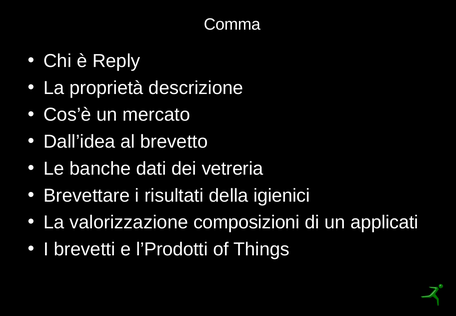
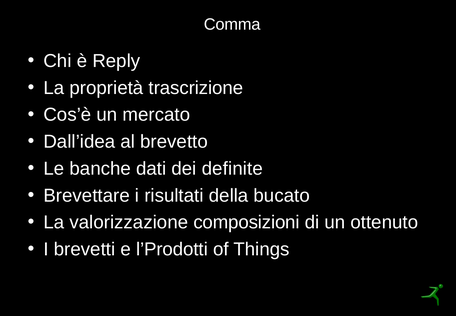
descrizione: descrizione -> trascrizione (196, 88)
vetreria: vetreria -> definite (232, 169)
igienici: igienici -> bucato (282, 195)
applicati: applicati -> ottenuto (384, 222)
